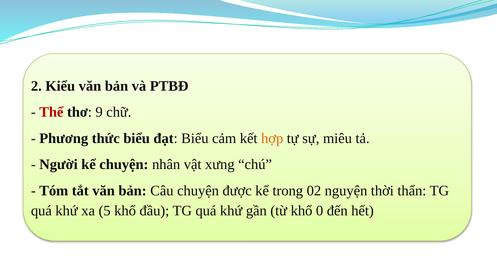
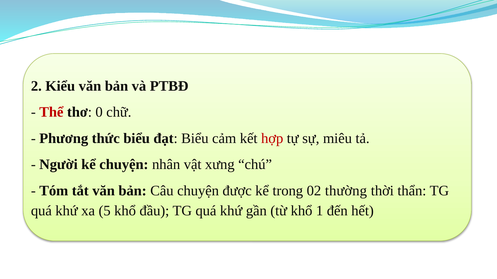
9: 9 -> 0 (99, 112)
hợp colour: orange -> red (272, 139)
nguyện: nguyện -> thường (346, 191)
0: 0 -> 1 (320, 211)
